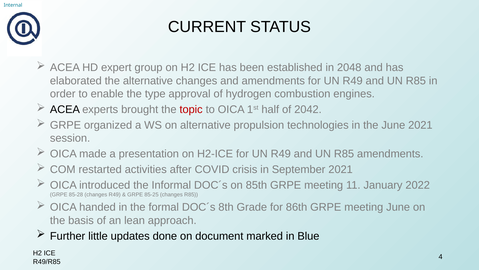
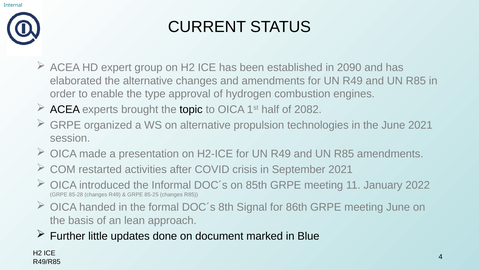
2048: 2048 -> 2090 (349, 67)
topic colour: red -> black (191, 109)
2042: 2042 -> 2082 (308, 109)
Grade: Grade -> Signal (252, 207)
